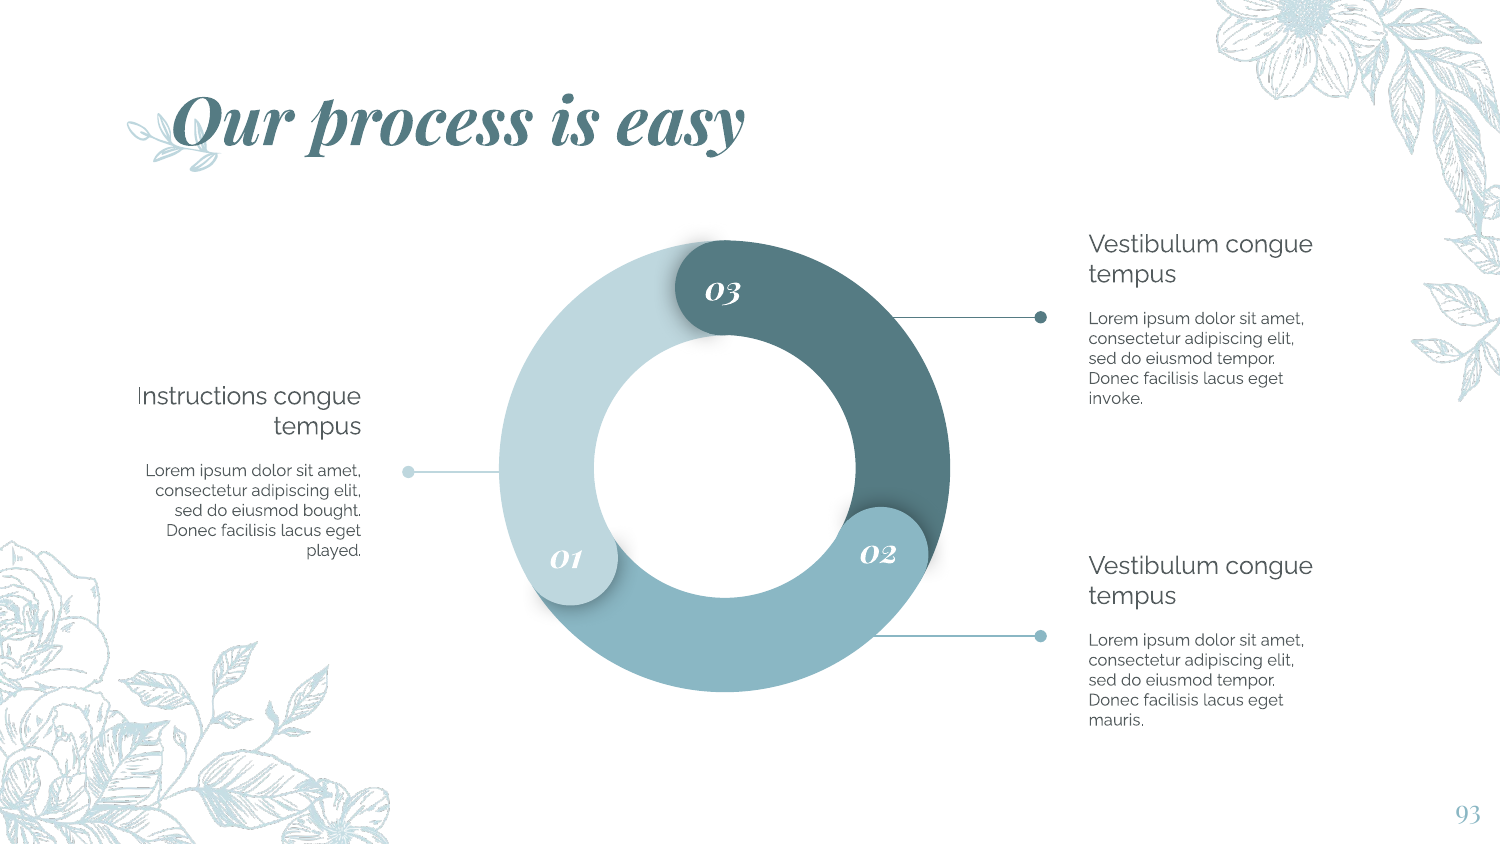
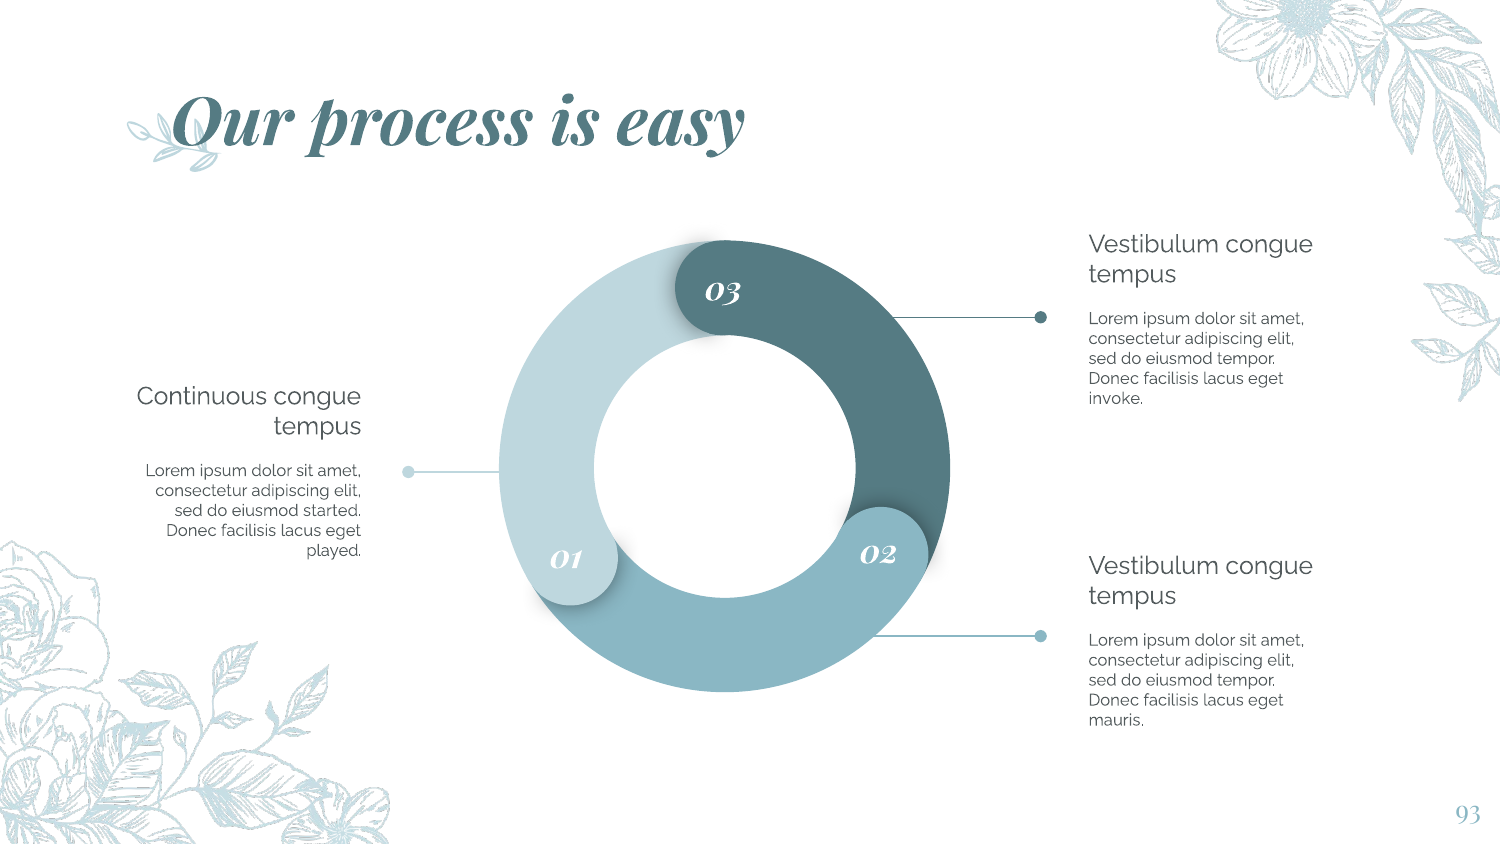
Instructions: Instructions -> Continuous (202, 396)
bought: bought -> started (332, 510)
